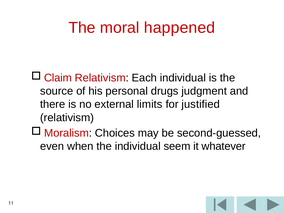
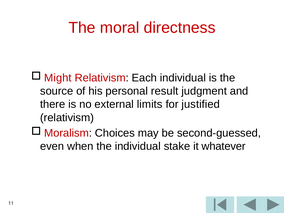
happened: happened -> directness (180, 28)
Claim: Claim -> Might (58, 78)
drugs: drugs -> result (165, 91)
seem: seem -> stake (177, 146)
